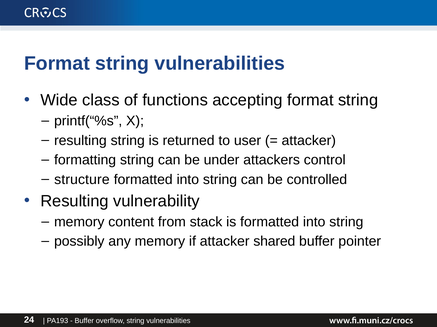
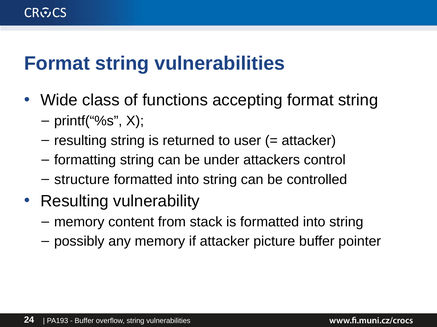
shared: shared -> picture (274, 242)
